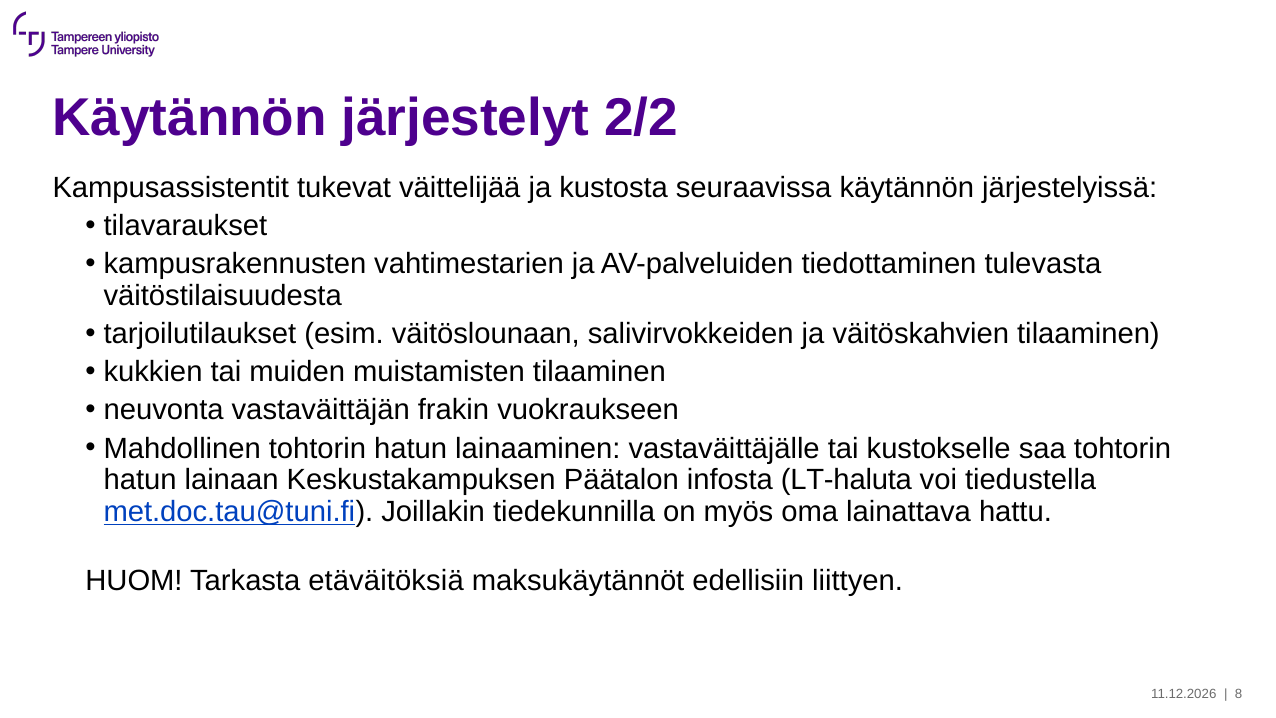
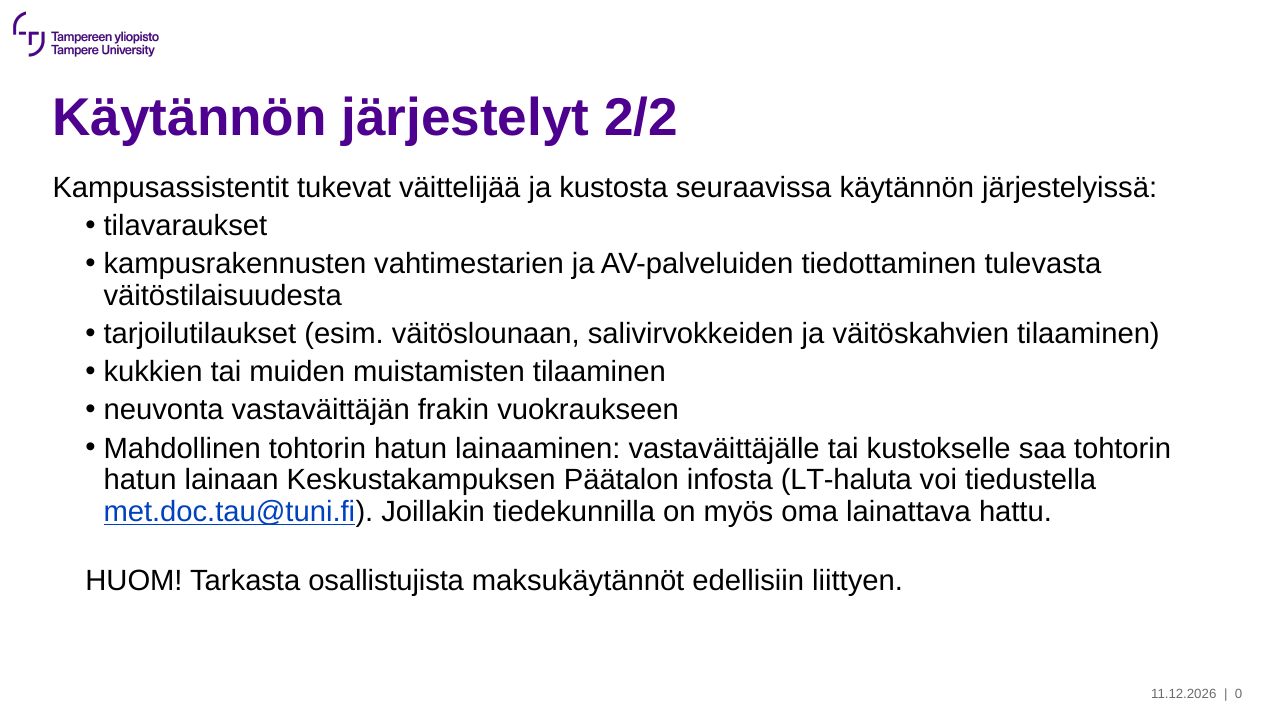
etäväitöksiä: etäväitöksiä -> osallistujista (386, 581)
8: 8 -> 0 (1239, 694)
